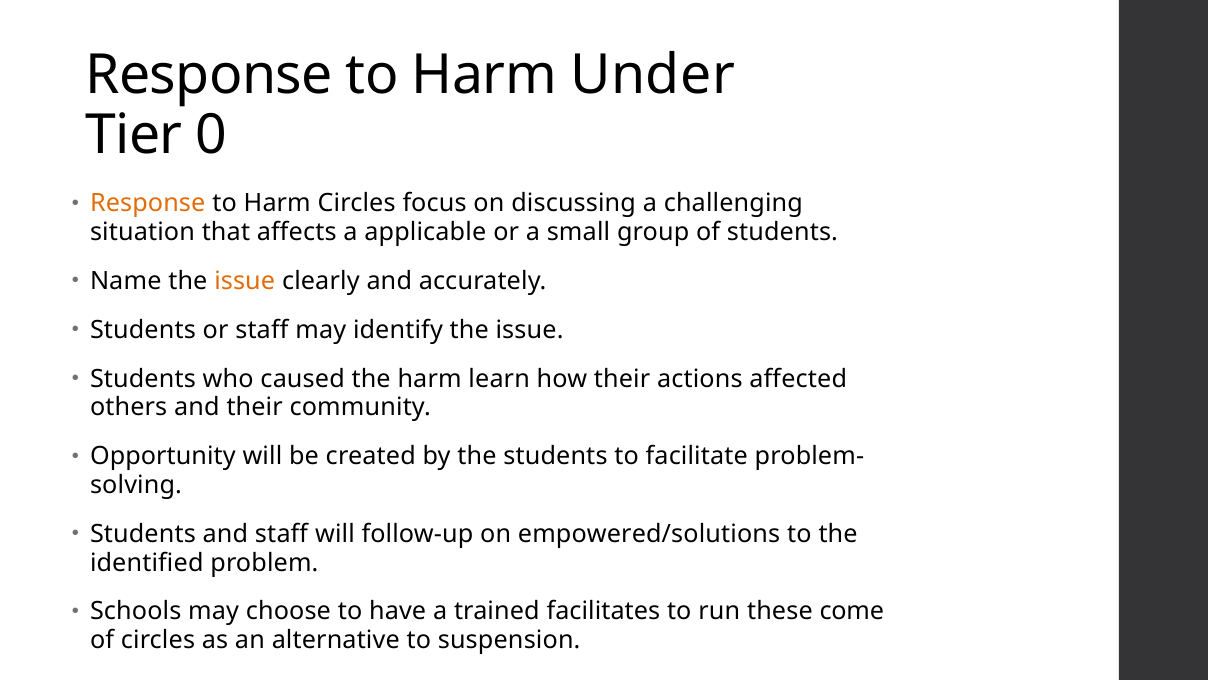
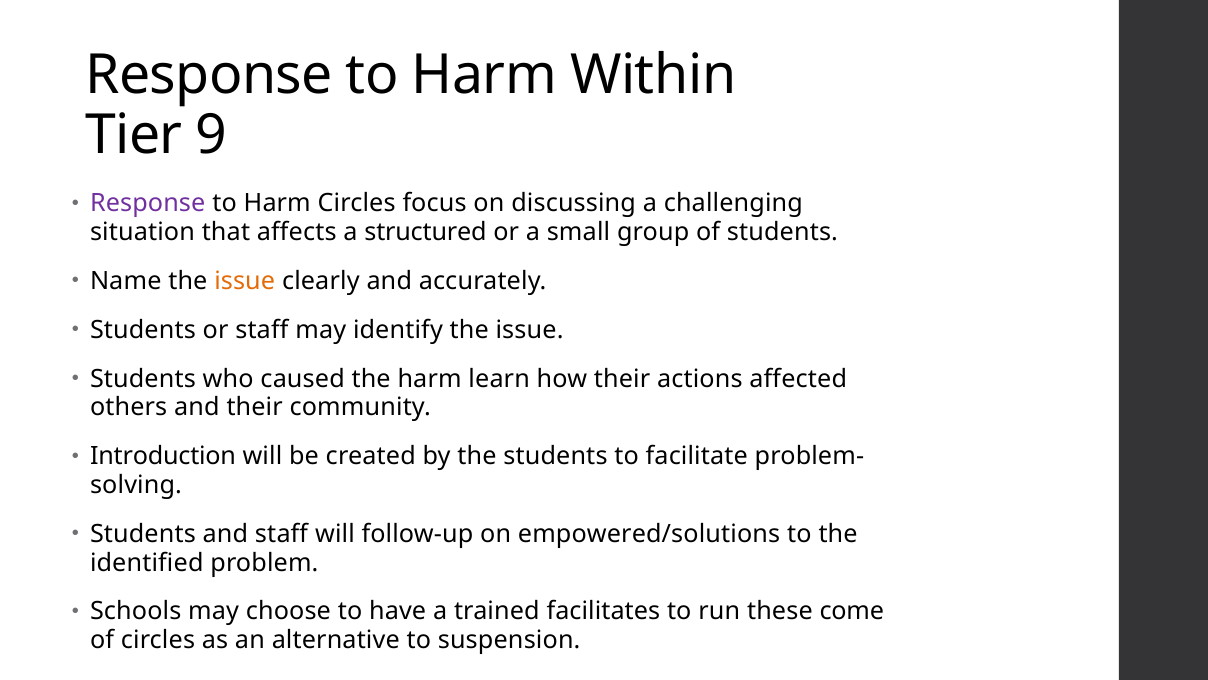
Under: Under -> Within (653, 76)
0: 0 -> 9 (212, 136)
Response colour: orange -> purple (148, 203)
applicable: applicable -> structured (425, 232)
Opportunity: Opportunity -> Introduction (163, 456)
